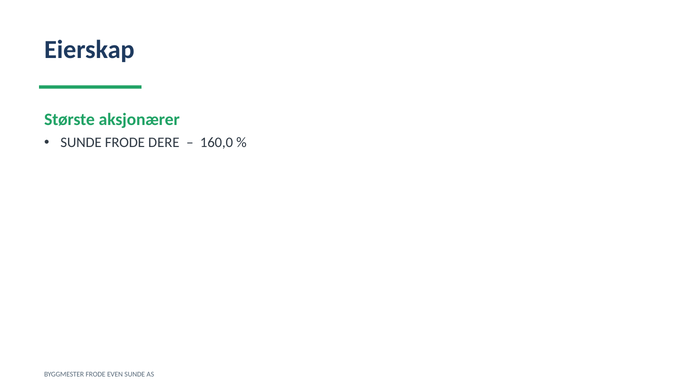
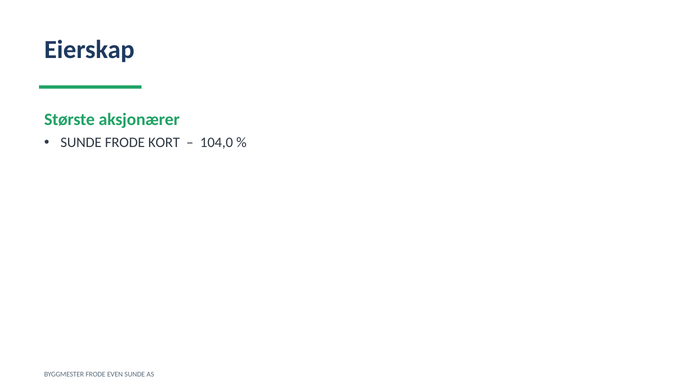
DERE: DERE -> KORT (164, 143)
160,0: 160,0 -> 104,0 (217, 143)
